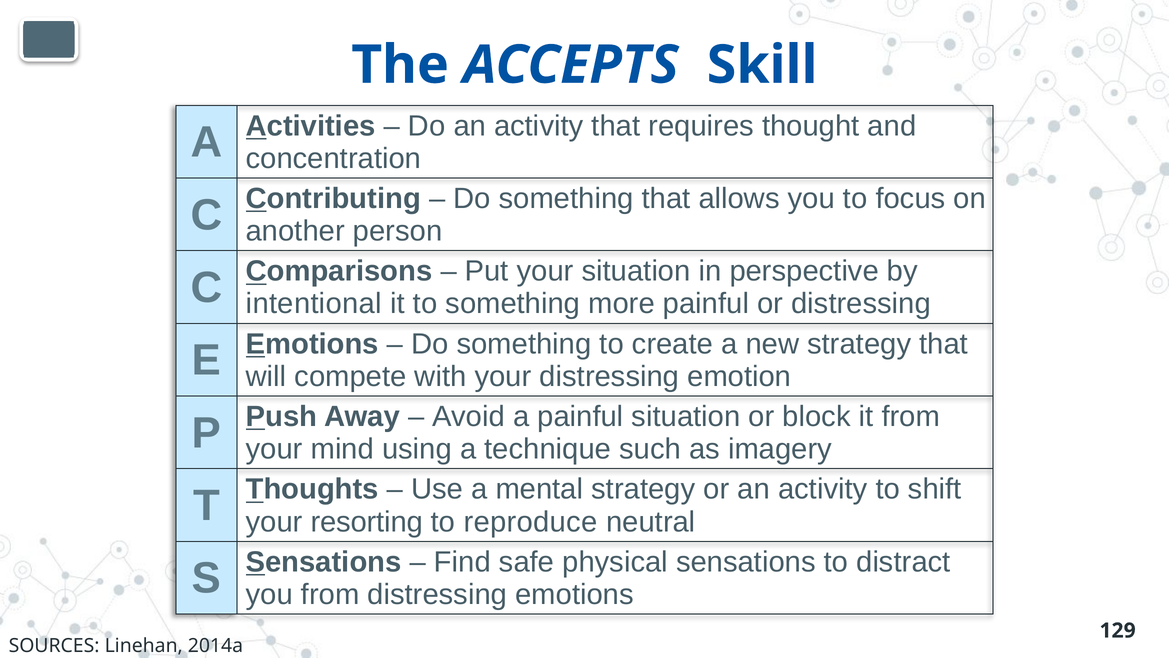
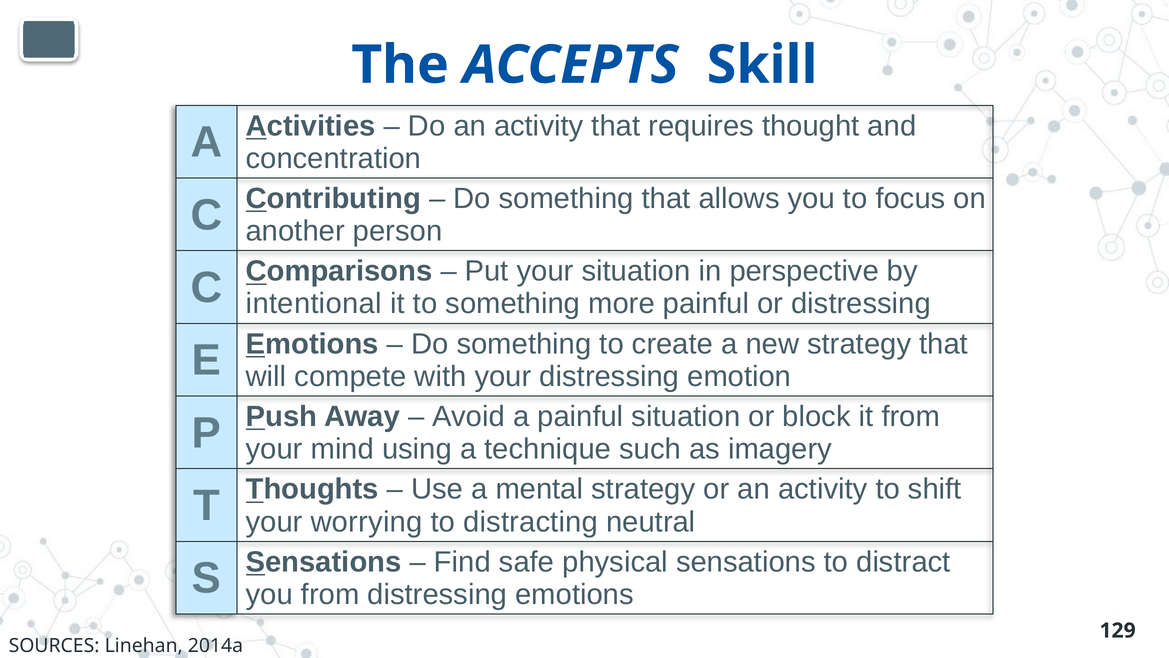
resorting: resorting -> worrying (367, 522)
reproduce: reproduce -> distracting (531, 522)
